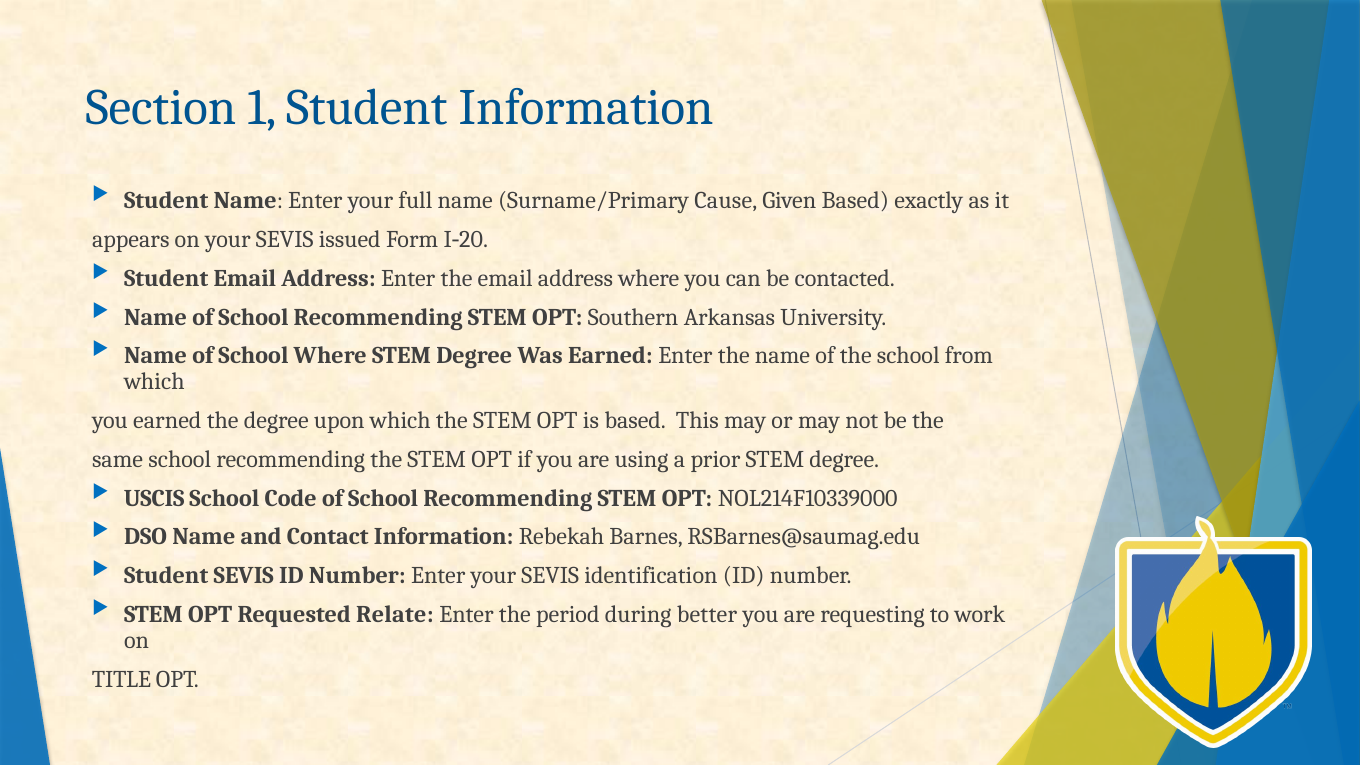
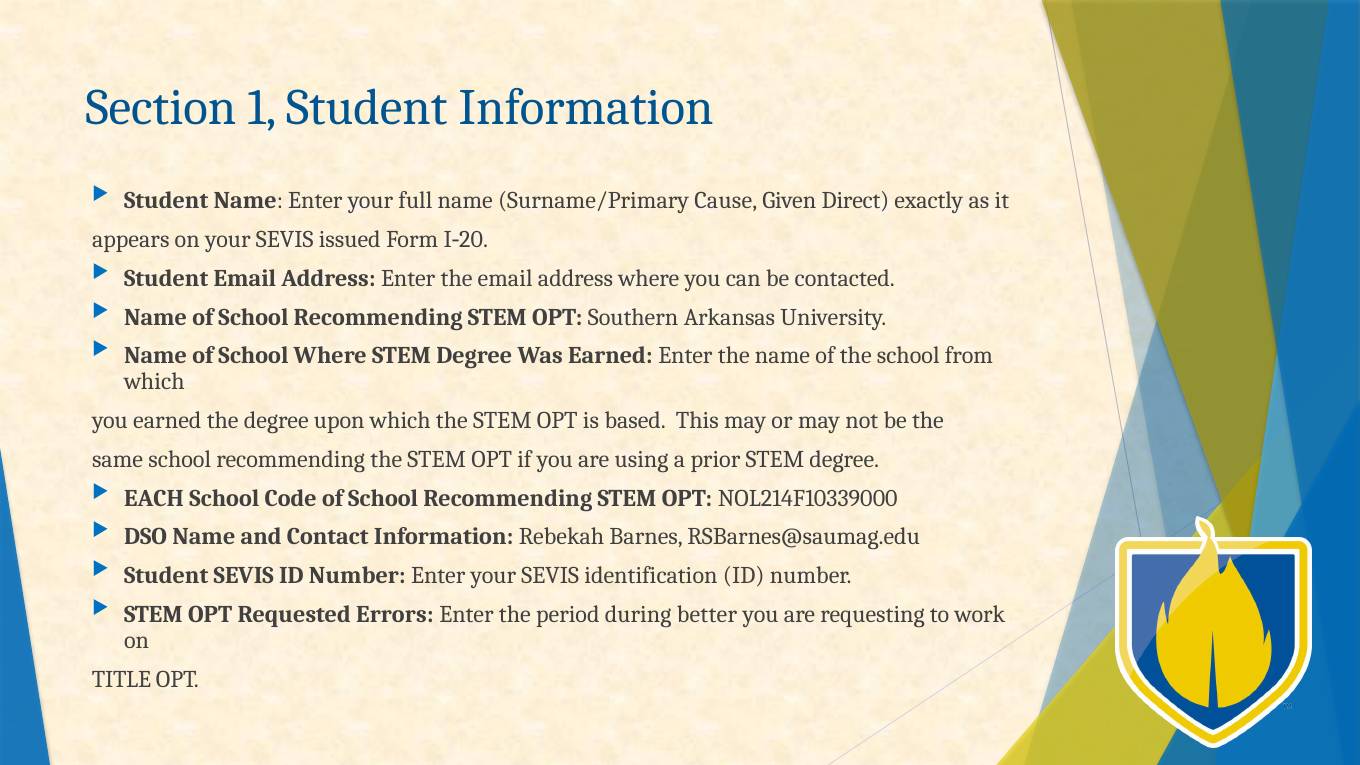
Given Based: Based -> Direct (856, 201)
USCIS: USCIS -> EACH (154, 498)
Relate: Relate -> Errors (395, 614)
